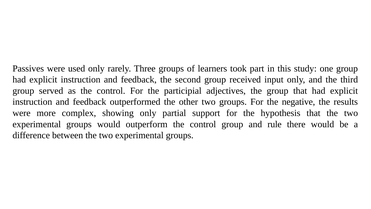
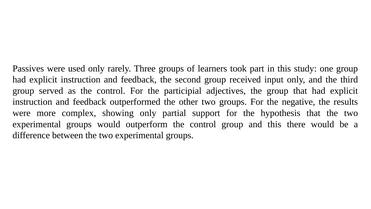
and rule: rule -> this (274, 124)
